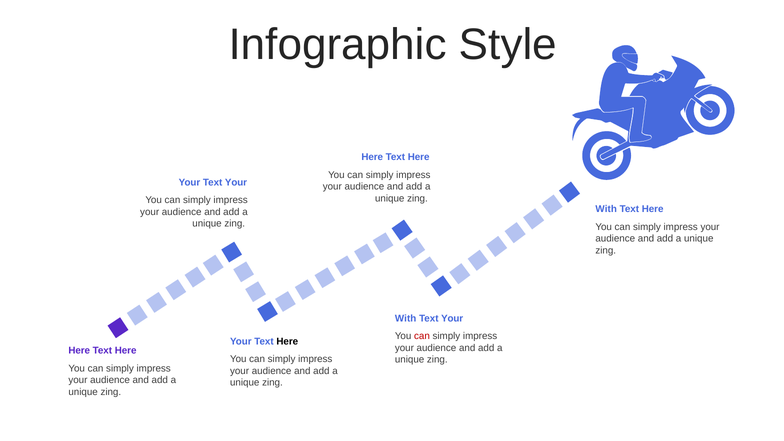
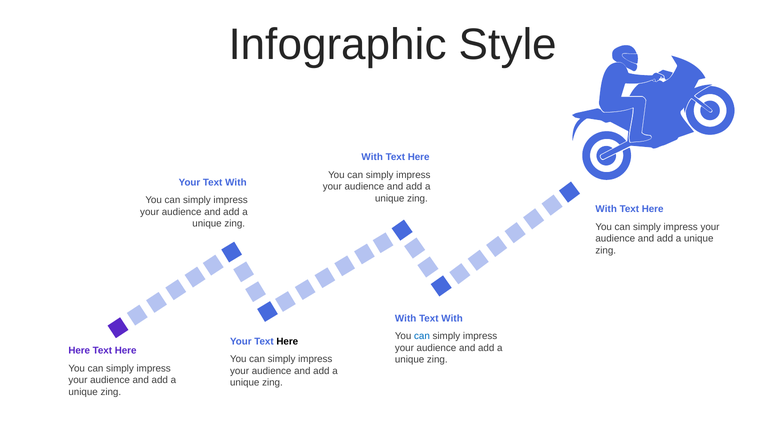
Here: Here -> With (372, 157)
Your Text Your: Your -> With (236, 182)
Your: Your -> With (452, 318)
can colour: red -> blue (422, 336)
